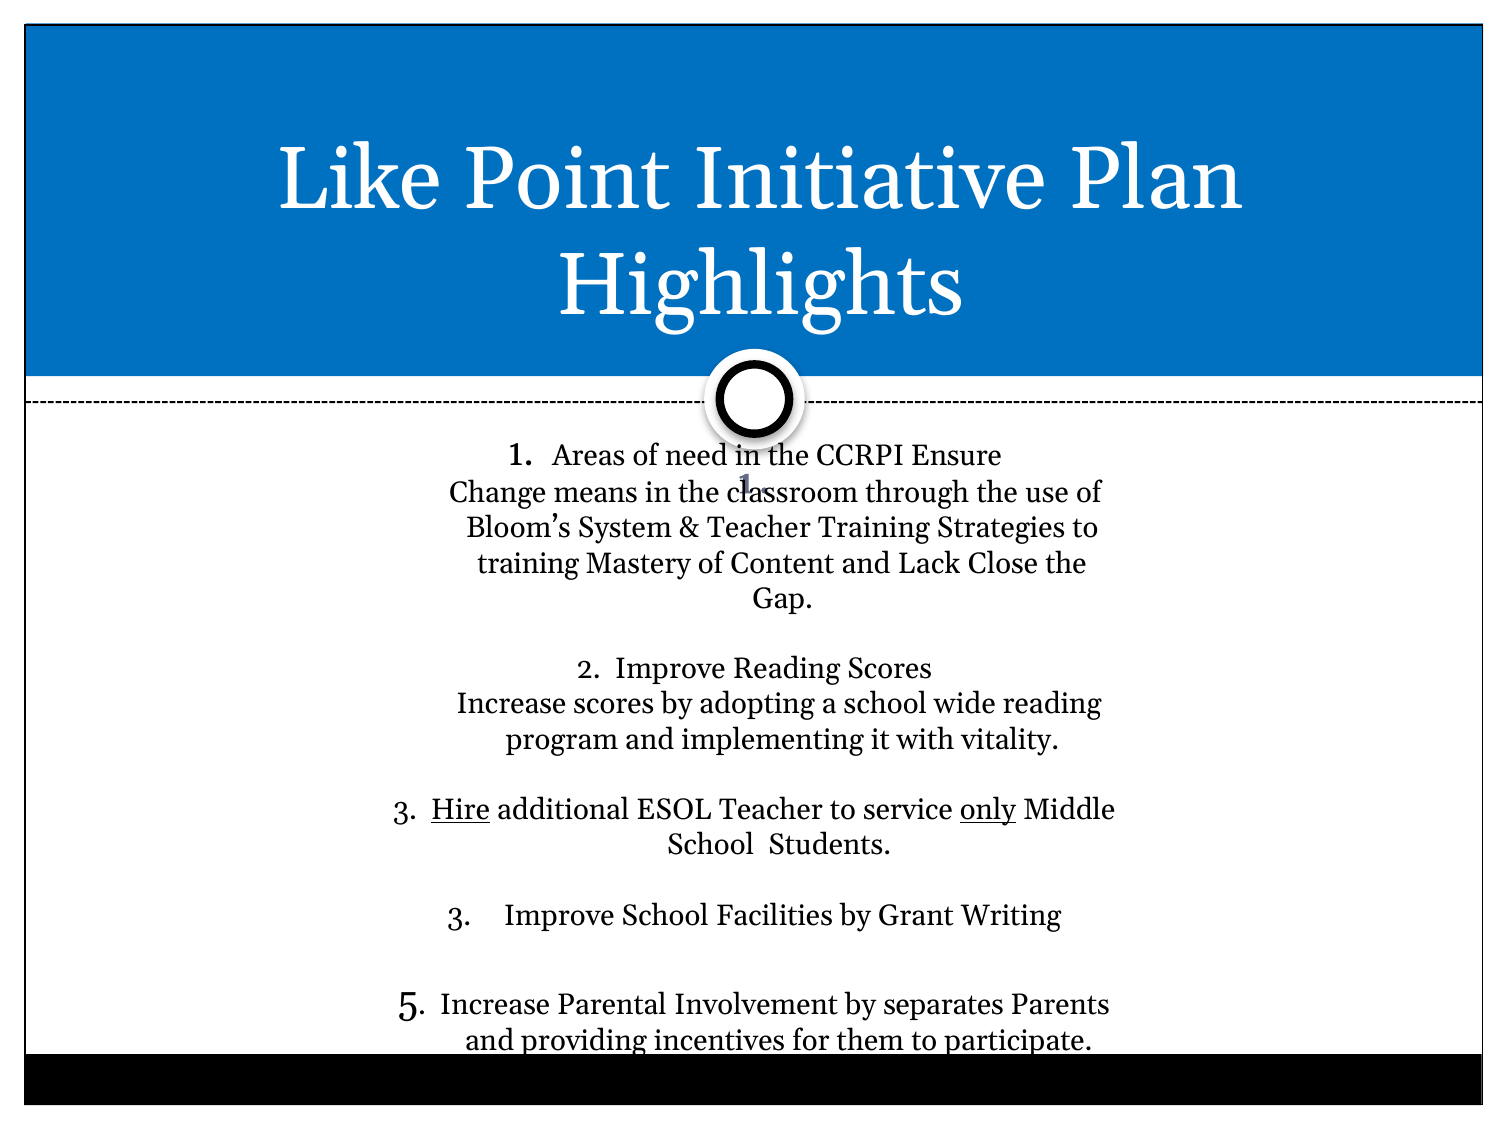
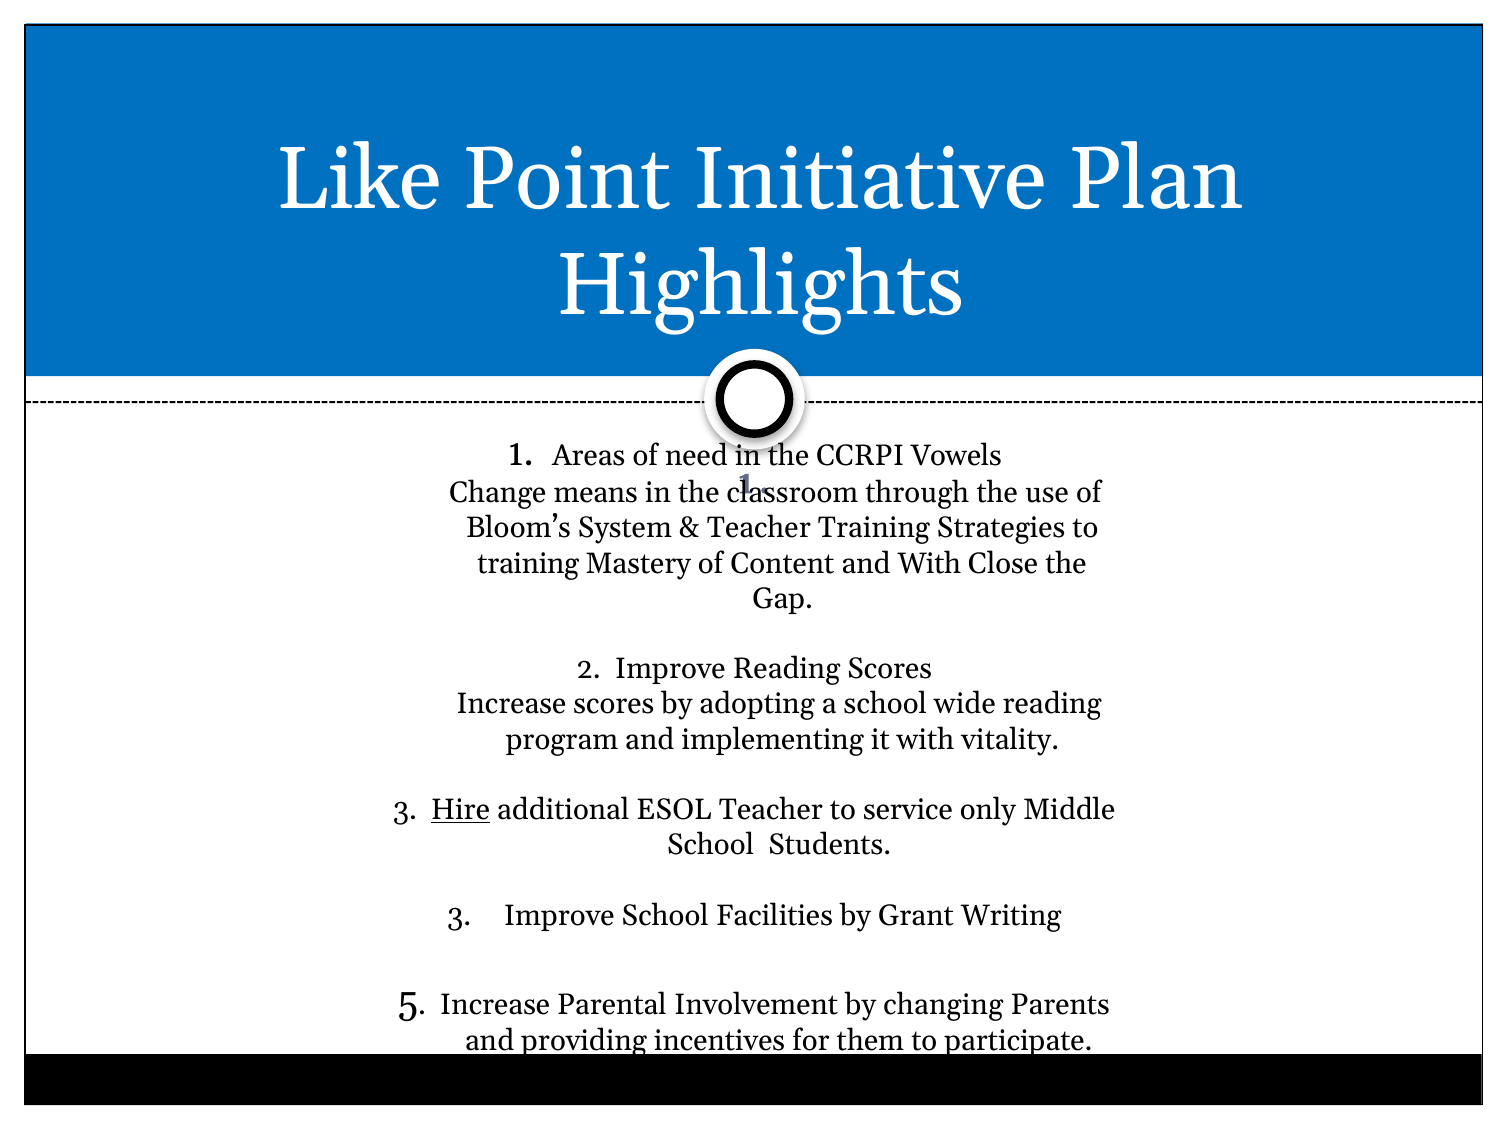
Ensure: Ensure -> Vowels (956, 457)
and Lack: Lack -> With (929, 564)
only underline: present -> none (988, 810)
separates: separates -> changing (943, 1005)
